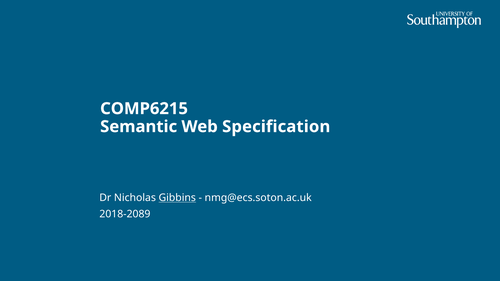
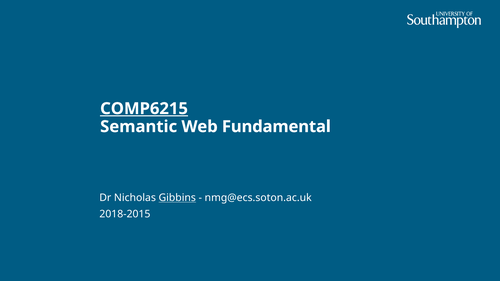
COMP6215 underline: none -> present (144, 109)
Specification: Specification -> Fundamental (276, 127)
2018-2089: 2018-2089 -> 2018-2015 (125, 214)
